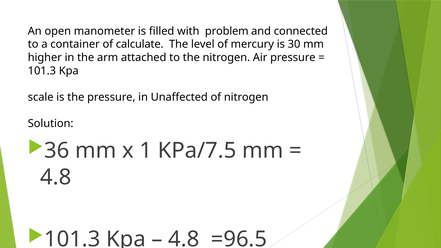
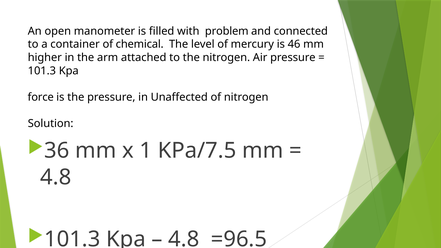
calculate: calculate -> chemical (140, 44)
30: 30 -> 46 (294, 44)
scale: scale -> force (41, 97)
